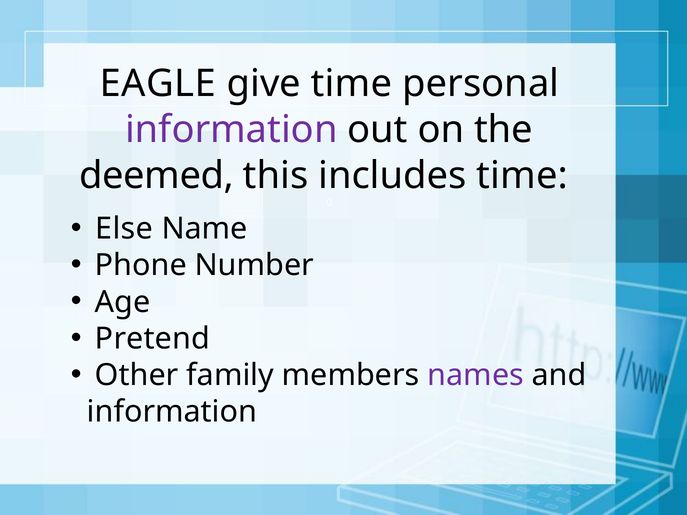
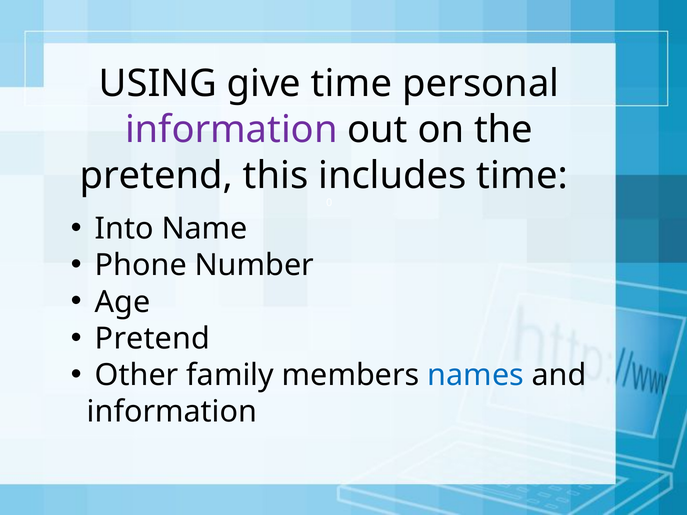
EAGLE: EAGLE -> USING (158, 84)
deemed: deemed -> pretend (156, 176)
Else: Else -> Into (124, 229)
names colour: purple -> blue (476, 375)
